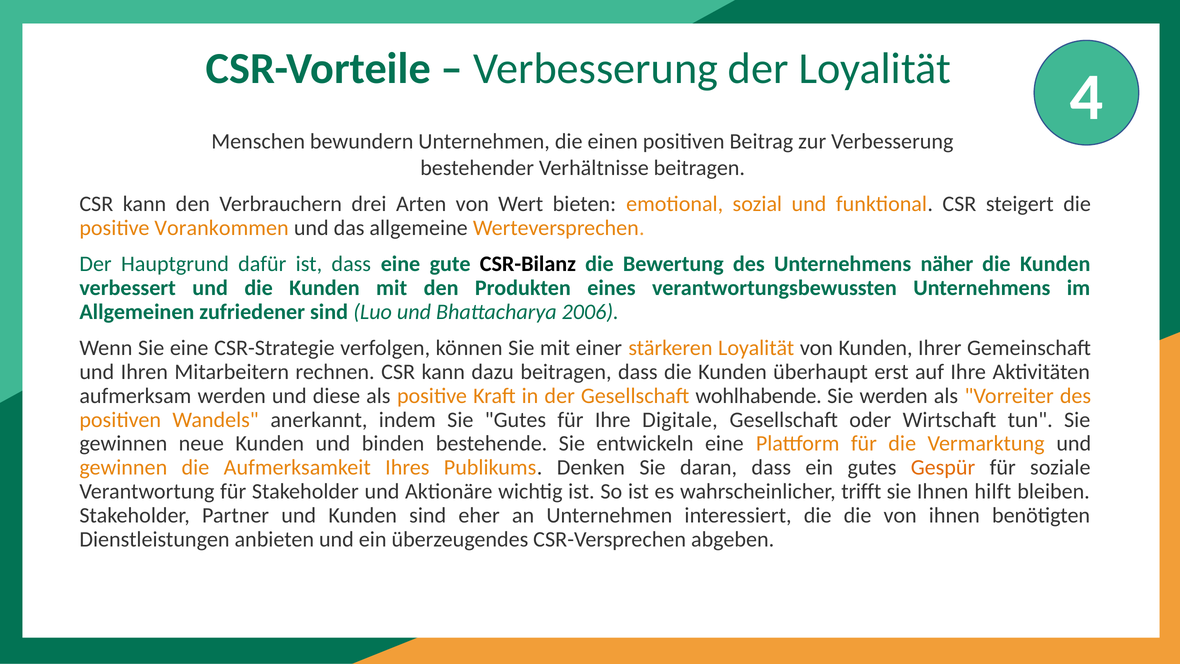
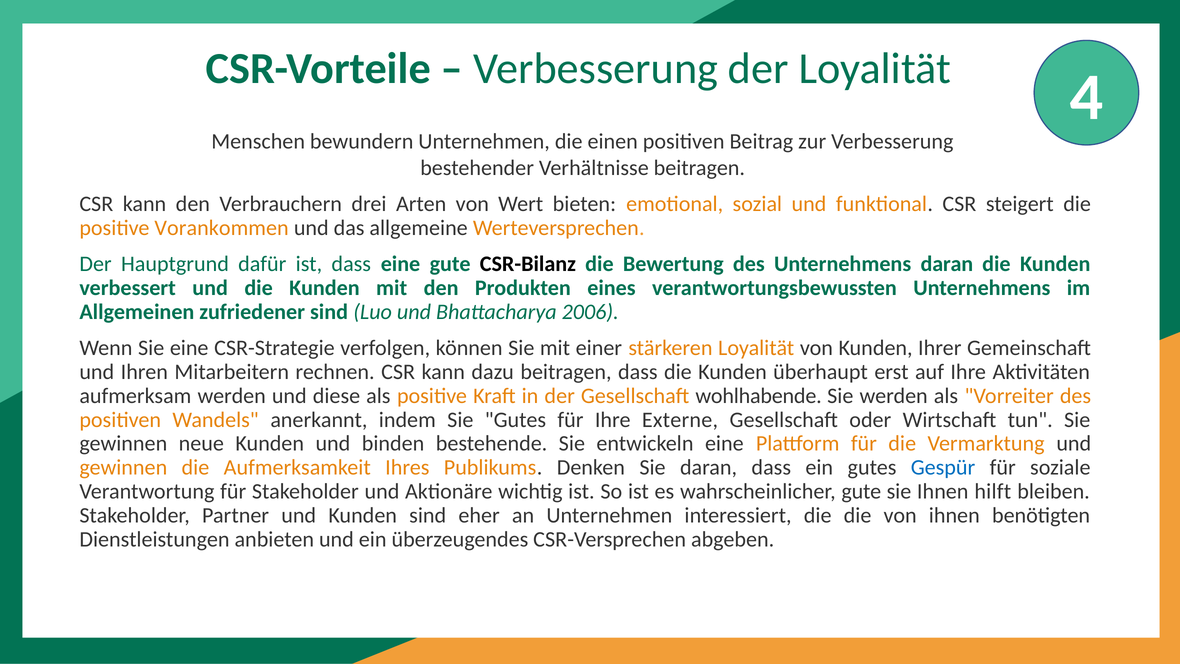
Unternehmens näher: näher -> daran (947, 264)
Digitale: Digitale -> Externe (680, 420)
Gespür colour: orange -> blue (943, 467)
wahrscheinlicher trifft: trifft -> gute (861, 491)
